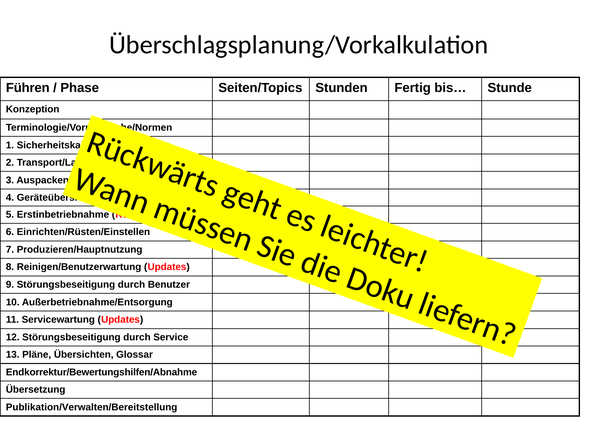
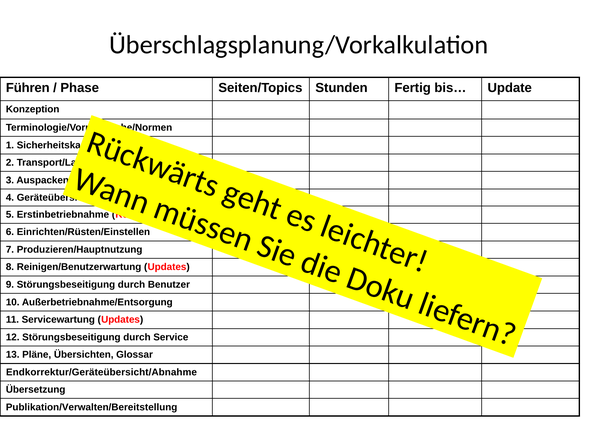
Stunde: Stunde -> Update (510, 88)
Endkorrektur/Bewertungshilfen/Abnahme: Endkorrektur/Bewertungshilfen/Abnahme -> Endkorrektur/Geräteübersicht/Abnahme (101, 372)
